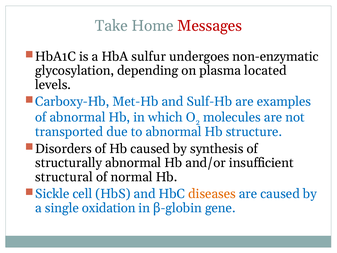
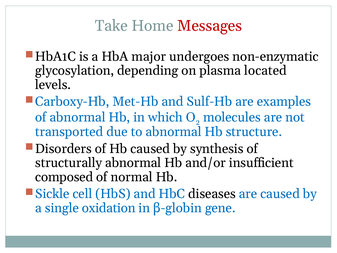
sulfur: sulfur -> major (149, 56)
structural: structural -> composed (64, 177)
diseases colour: orange -> black (212, 194)
